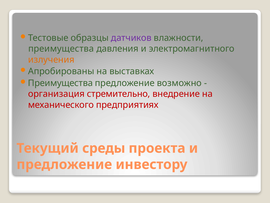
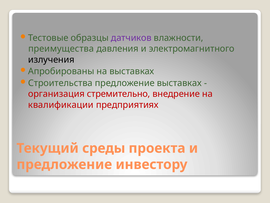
излучения colour: orange -> black (51, 60)
Преимущества: Преимущества -> Строительства (60, 83)
предложение возможно: возможно -> выставках (179, 83)
механического: механического -> квалификации (61, 105)
